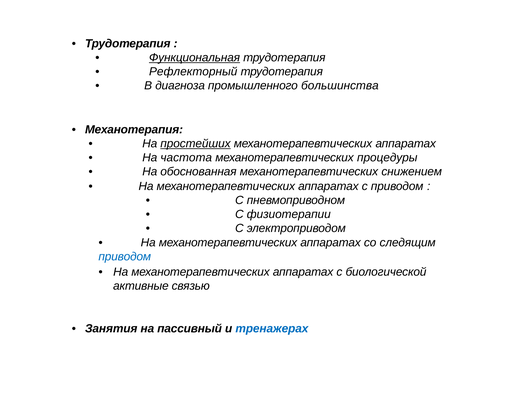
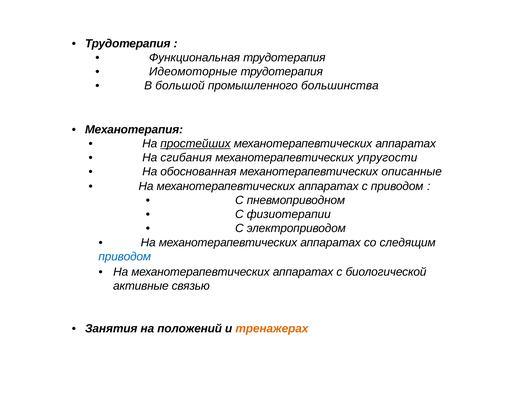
Функциональная underline: present -> none (195, 58)
Рефлекторный: Рефлекторный -> Идеомоторные (193, 72)
диагноза: диагноза -> большой (180, 86)
частота: частота -> сгибания (186, 158)
процедуры: процедуры -> упругости (387, 158)
снижением: снижением -> описанные (412, 172)
пассивный: пассивный -> положений (190, 329)
тренажерах colour: blue -> orange (272, 329)
